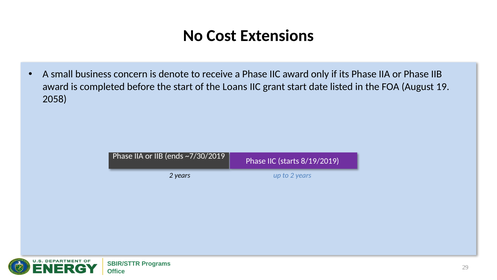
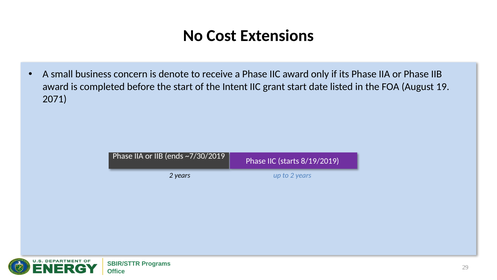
Loans: Loans -> Intent (235, 86)
2058: 2058 -> 2071 (55, 99)
